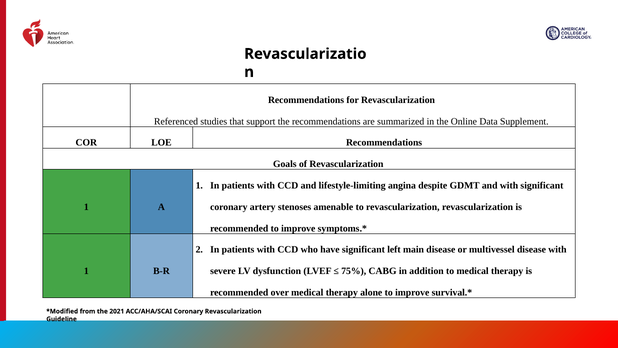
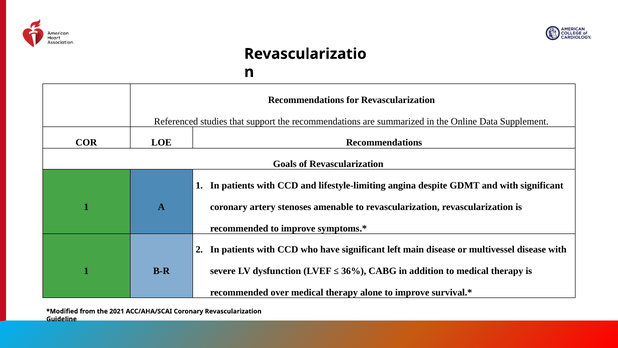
75%: 75% -> 36% (354, 271)
